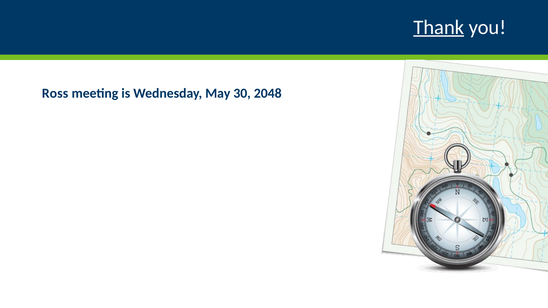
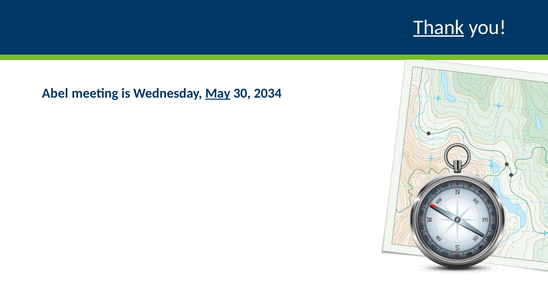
Ross: Ross -> Abel (55, 93)
May underline: none -> present (218, 93)
2048: 2048 -> 2034 (268, 93)
